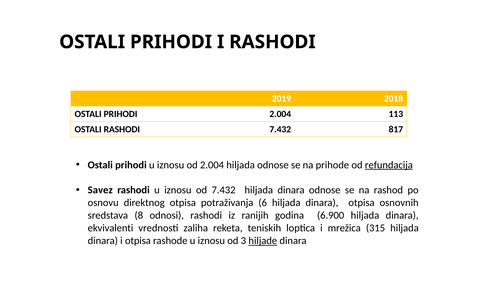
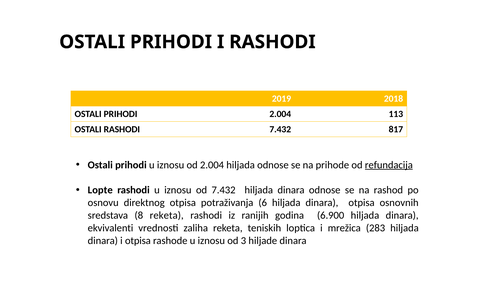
Savez: Savez -> Lopte (100, 190)
8 odnosi: odnosi -> reketa (167, 215)
315: 315 -> 283 (376, 228)
hiljade underline: present -> none (263, 240)
